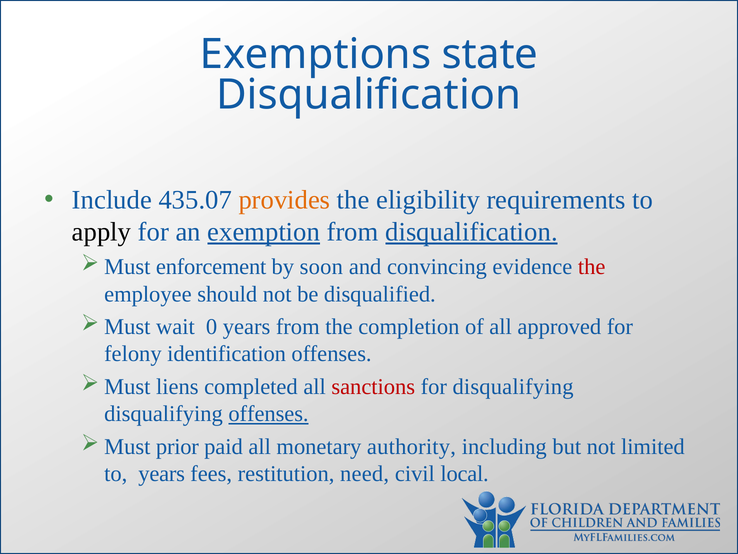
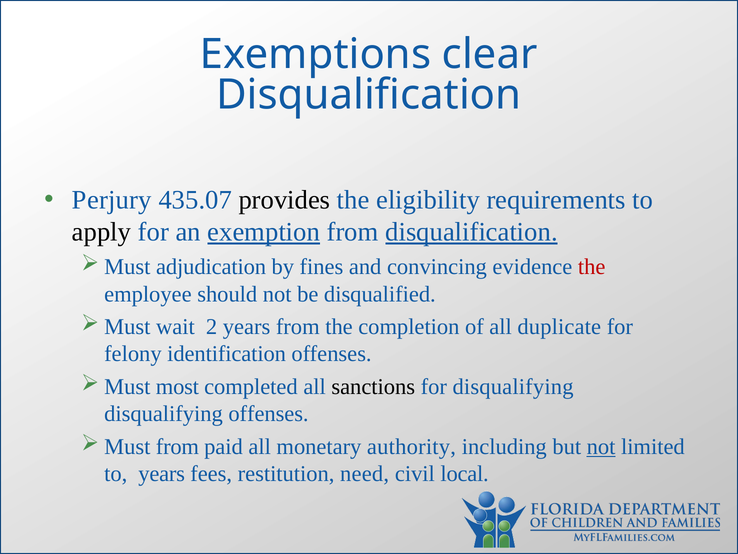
state: state -> clear (490, 54)
Include: Include -> Perjury (112, 200)
provides colour: orange -> black (284, 200)
enforcement: enforcement -> adjudication (211, 267)
soon: soon -> fines (321, 267)
0: 0 -> 2 (212, 327)
approved: approved -> duplicate (559, 327)
liens: liens -> most (177, 387)
sanctions colour: red -> black (373, 387)
offenses underline: present -> none (269, 414)
prior: prior -> from (177, 446)
not underline: none -> present (601, 446)
